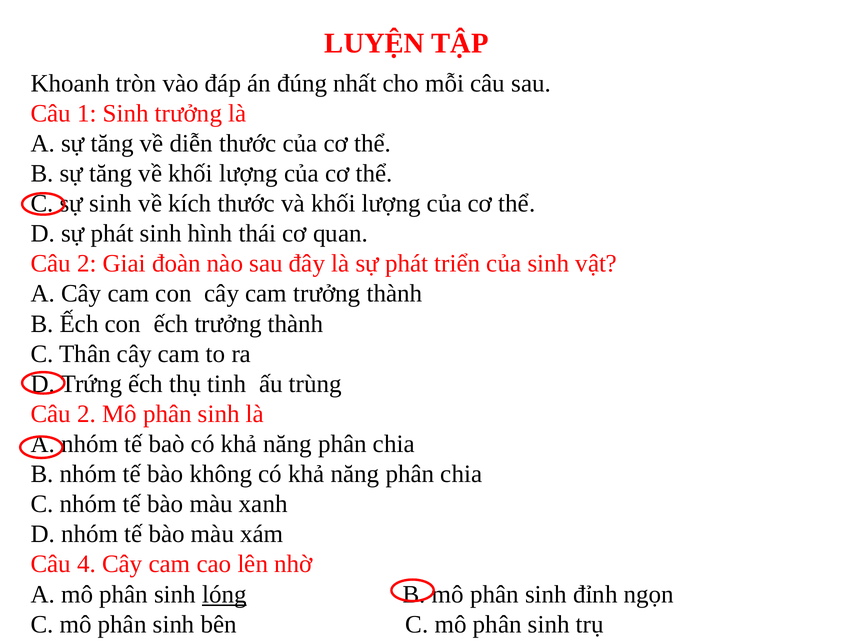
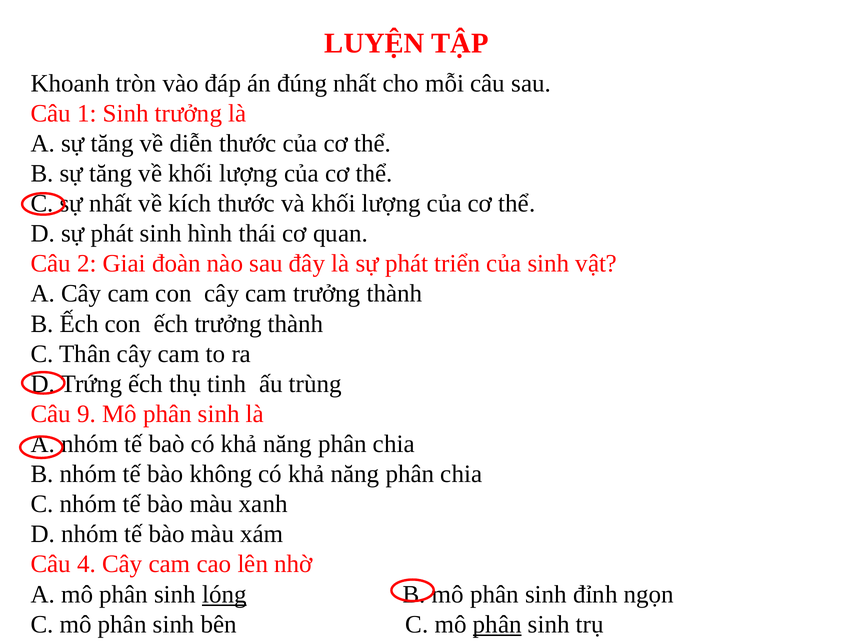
sự sinh: sinh -> nhất (111, 204)
2: 2 -> 9 (86, 414)
phân underline: none -> present (497, 625)
